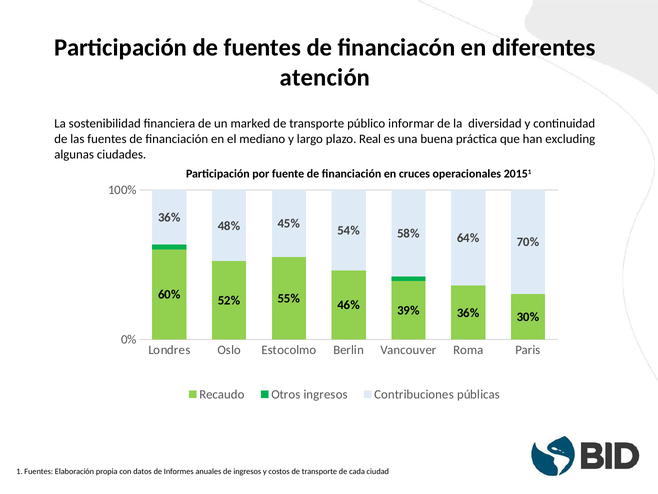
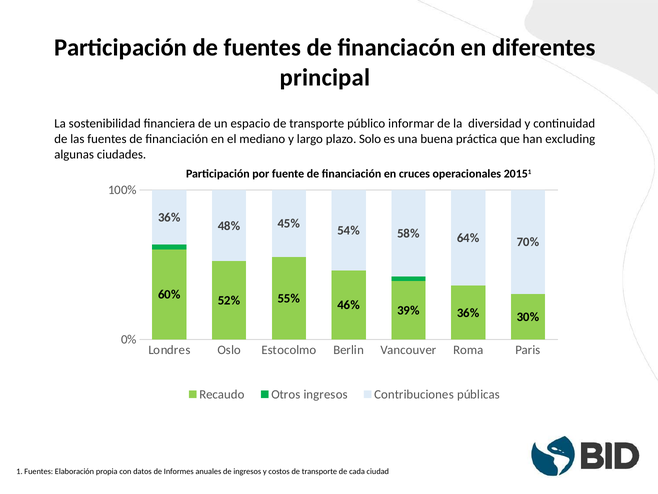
atención: atención -> principal (325, 77)
marked: marked -> espacio (250, 124)
Real: Real -> Solo (370, 139)
